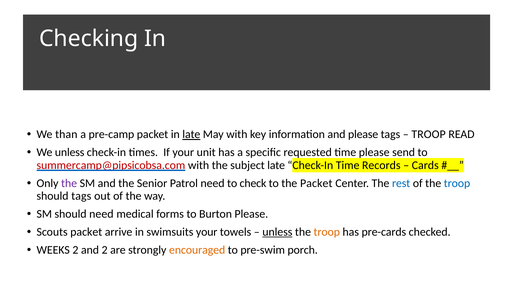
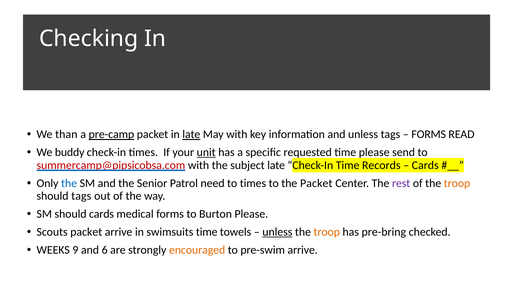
pre-camp underline: none -> present (111, 135)
and please: please -> unless (363, 135)
TROOP: TROOP -> FORMS (429, 135)
We unless: unless -> buddy (70, 153)
unit underline: none -> present (206, 153)
the colour: purple -> blue (69, 184)
to check: check -> times (253, 184)
rest colour: blue -> purple (401, 184)
troop colour: blue -> orange (457, 184)
should need: need -> cards (102, 214)
swimsuits your: your -> time (207, 232)
pre-cards: pre-cards -> pre-bring (384, 232)
WEEKS 2: 2 -> 9 (75, 250)
and 2: 2 -> 6 (105, 250)
pre-swim porch: porch -> arrive (303, 250)
